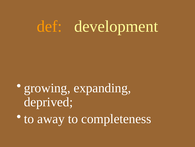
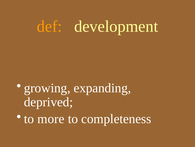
away: away -> more (51, 118)
